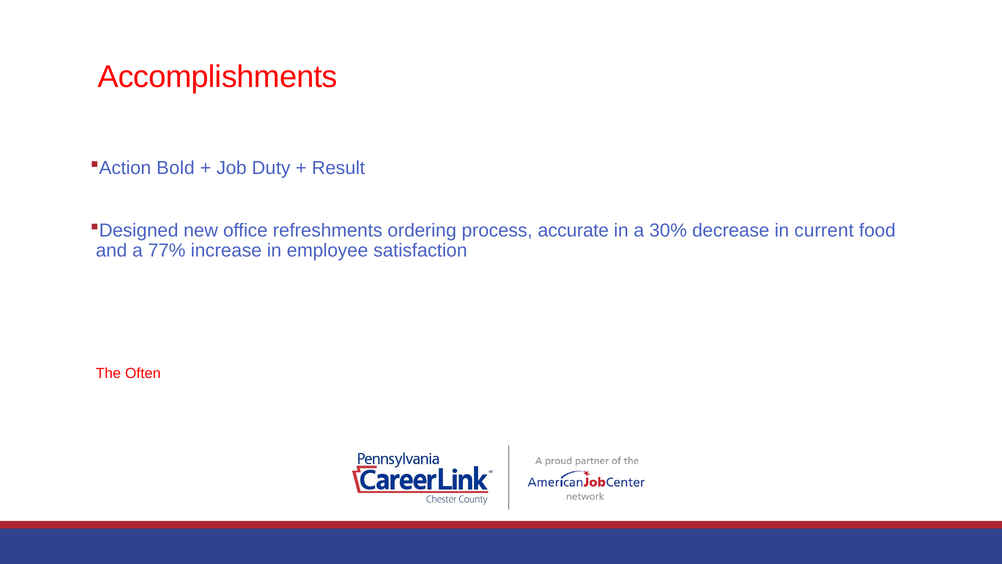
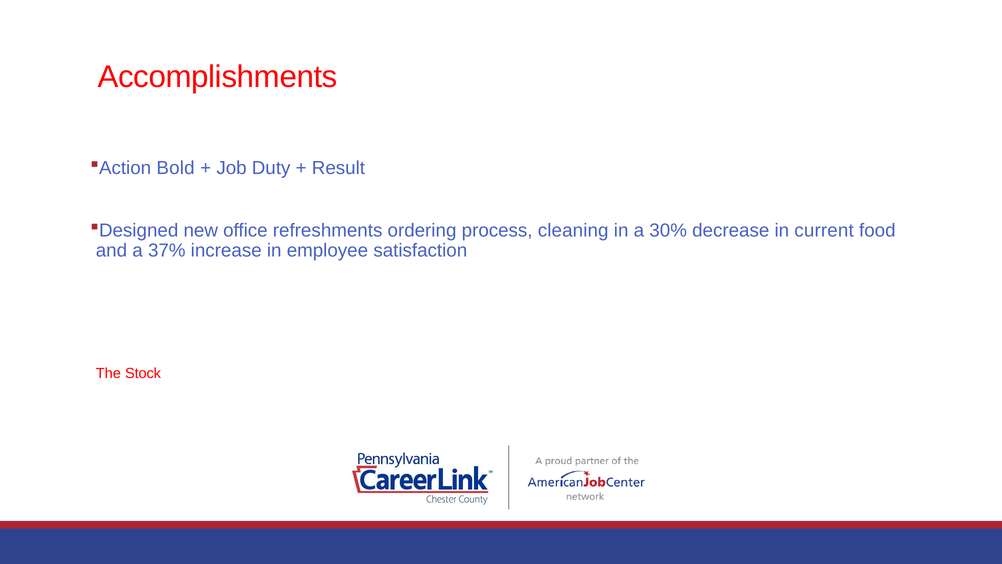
accurate: accurate -> cleaning (573, 230)
77%: 77% -> 37% (167, 251)
Often: Often -> Stock (143, 373)
